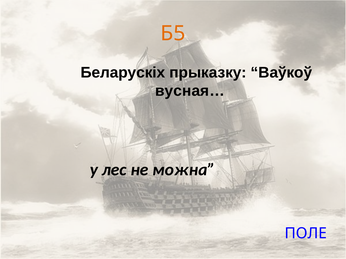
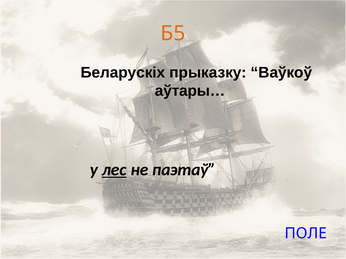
вусная…: вусная… -> аўтары… (190, 91)
лес underline: none -> present (114, 170)
можна: можна -> паэтаў (184, 170)
